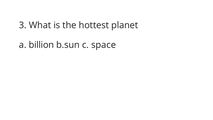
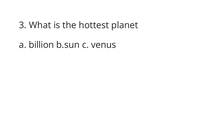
space: space -> venus (104, 45)
